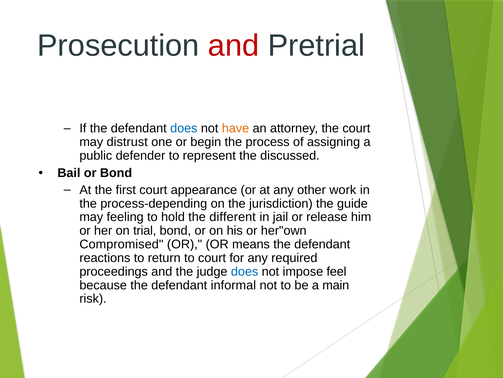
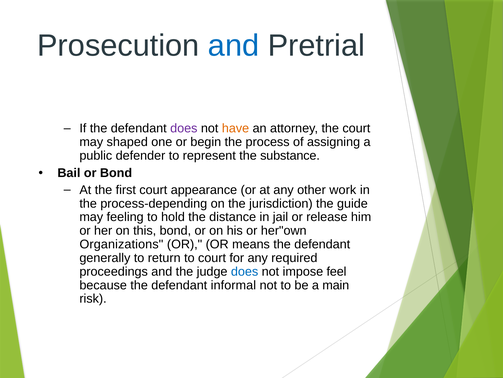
and colour: red -> blue (234, 46)
does colour: blue -> purple (184, 128)
distrust: distrust -> shaped (127, 142)
discussed: discussed -> substance (290, 155)
different: different -> distance (233, 217)
trial: trial -> this (145, 230)
Compromised: Compromised -> Organizations (121, 244)
reactions: reactions -> generally (105, 257)
